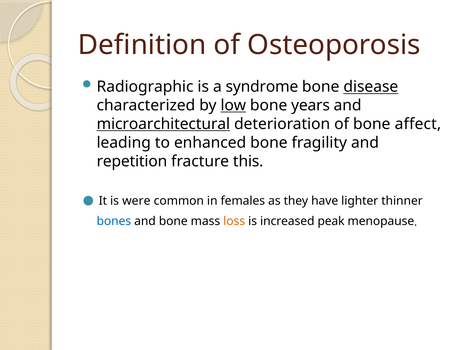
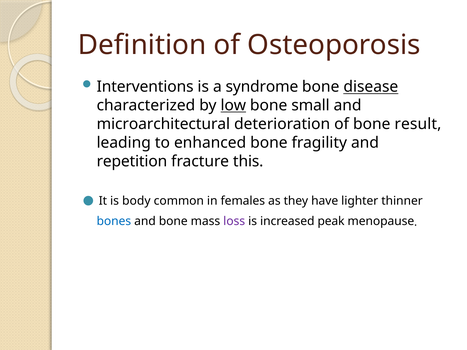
Radiographic: Radiographic -> Interventions (145, 87)
years: years -> small (311, 105)
microarchitectural underline: present -> none (163, 124)
affect: affect -> result (418, 124)
were: were -> body (136, 201)
loss colour: orange -> purple (234, 221)
